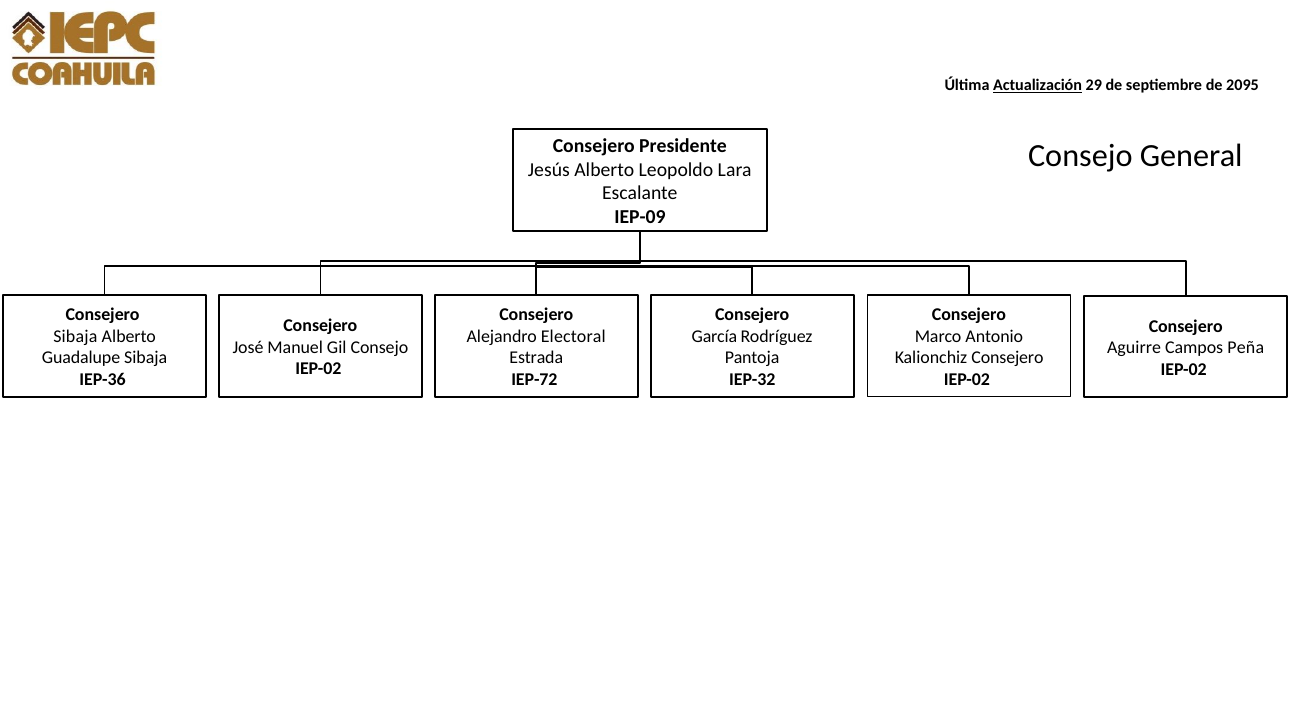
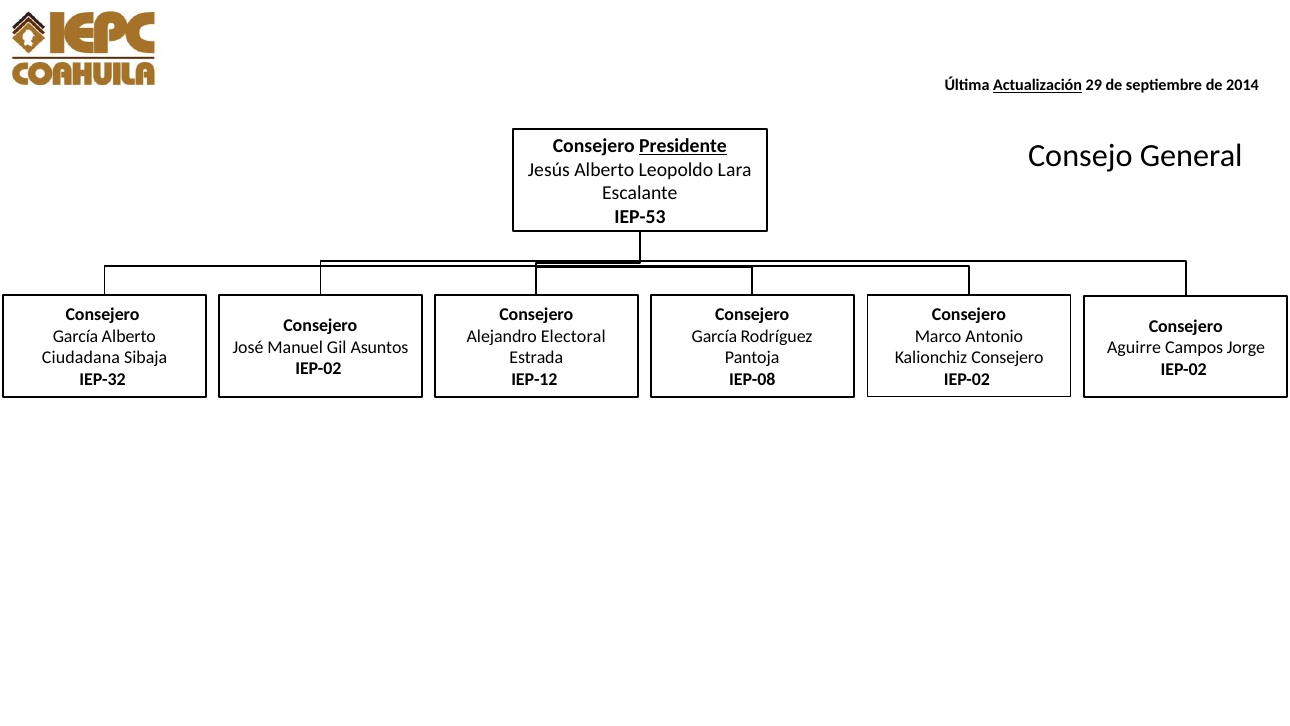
2095: 2095 -> 2014 (1243, 85)
Presidente underline: none -> present (683, 146)
IEP-09: IEP-09 -> IEP-53 (640, 217)
Sibaja: Sibaja -> García (76, 336)
Gil Consejo: Consejo -> Asuntos (379, 347)
Peña: Peña -> Jorge (1246, 348)
Guadalupe: Guadalupe -> Ciudadana (81, 358)
IEP-36: IEP-36 -> IEP-32 (103, 379)
IEP-72: IEP-72 -> IEP-12 (534, 379)
IEP-32: IEP-32 -> IEP-08 (752, 379)
